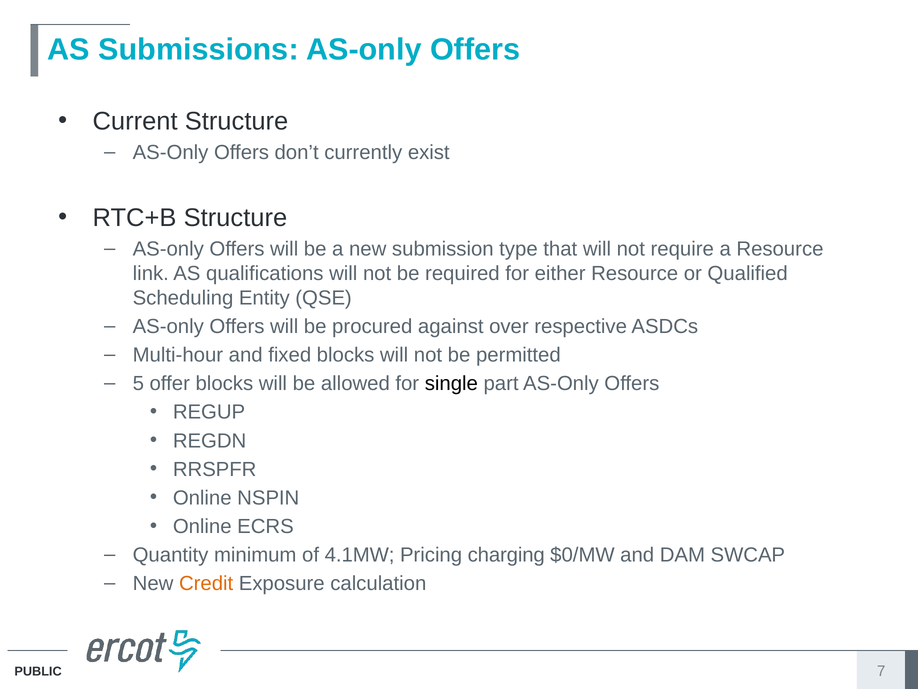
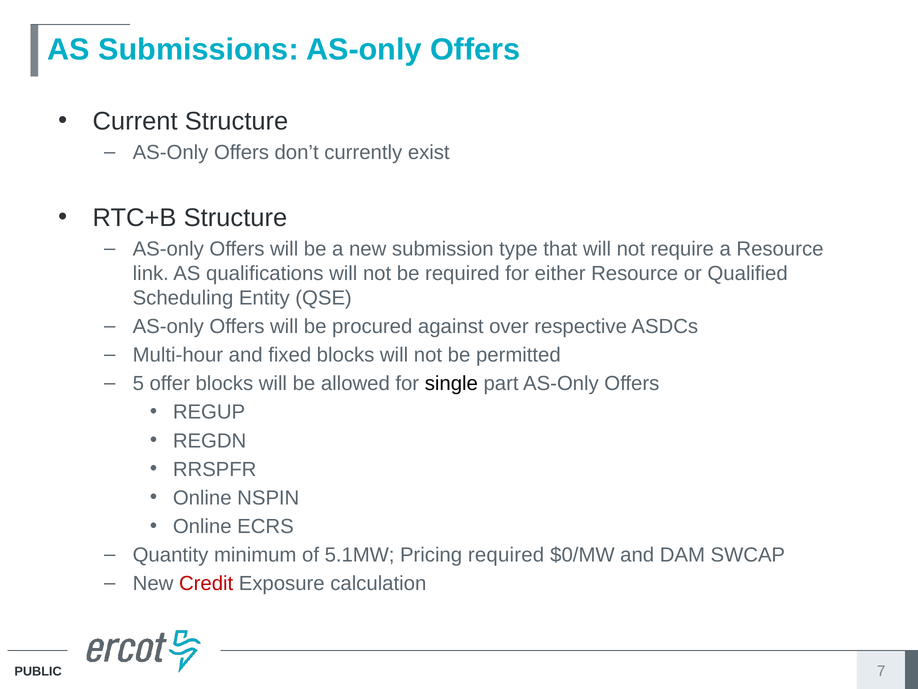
4.1MW: 4.1MW -> 5.1MW (360, 555)
Pricing charging: charging -> required (506, 555)
Credit colour: orange -> red (206, 583)
